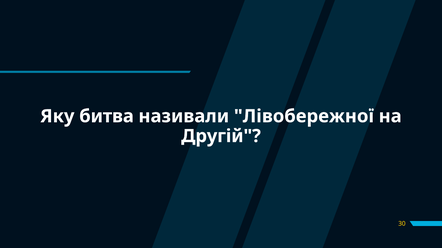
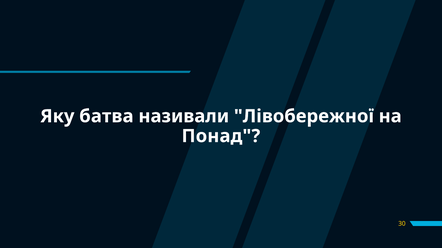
битва: битва -> батва (106, 117)
Другій: Другій -> Понад (221, 136)
